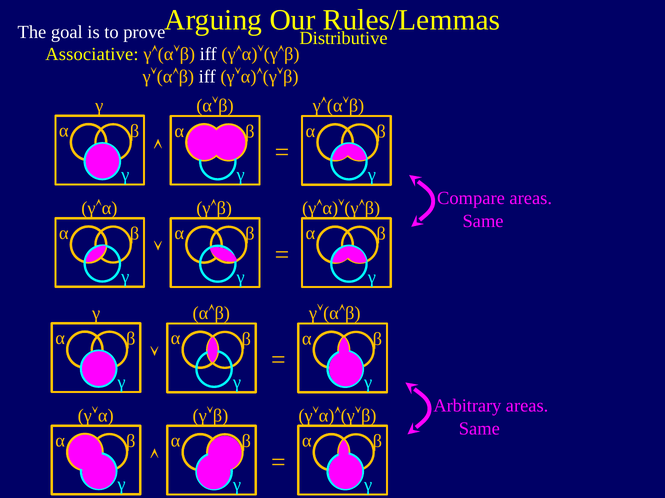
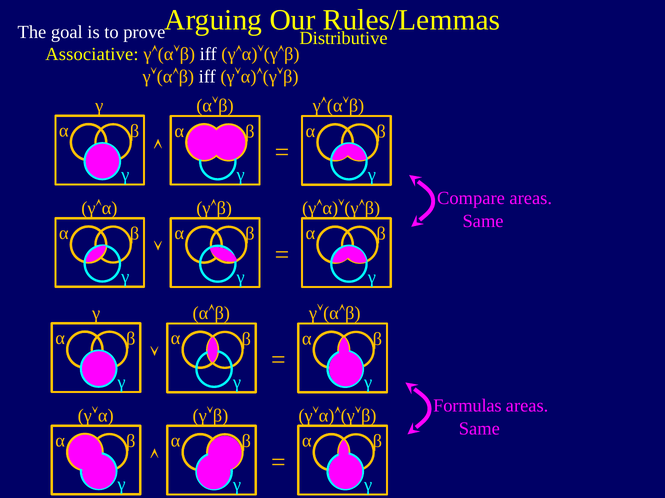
Arbitrary: Arbitrary -> Formulas (467, 406)
